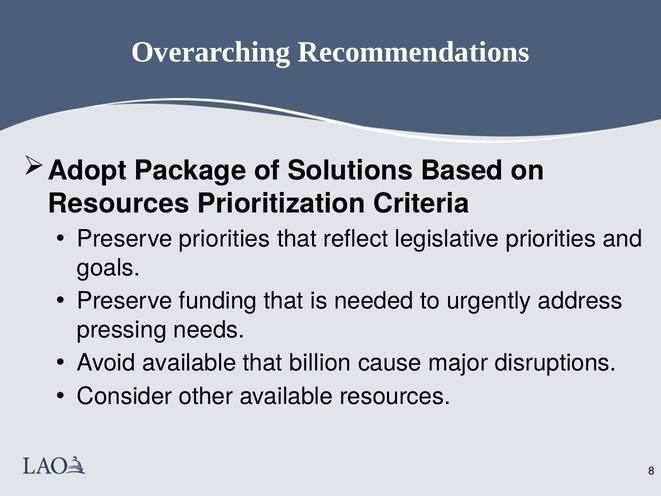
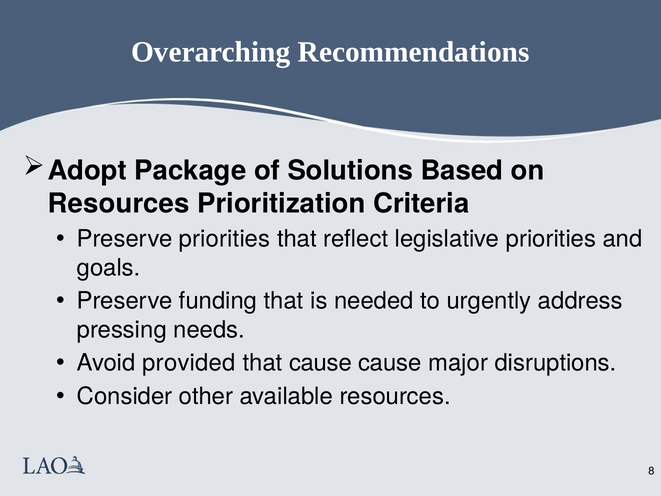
Avoid available: available -> provided (189, 363)
that billion: billion -> cause (320, 363)
